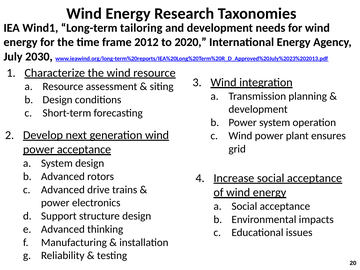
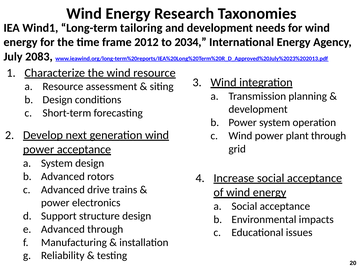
2020: 2020 -> 2034 (191, 42)
2030: 2030 -> 2083 (39, 57)
plant ensures: ensures -> through (329, 136)
Advanced thinking: thinking -> through (105, 229)
